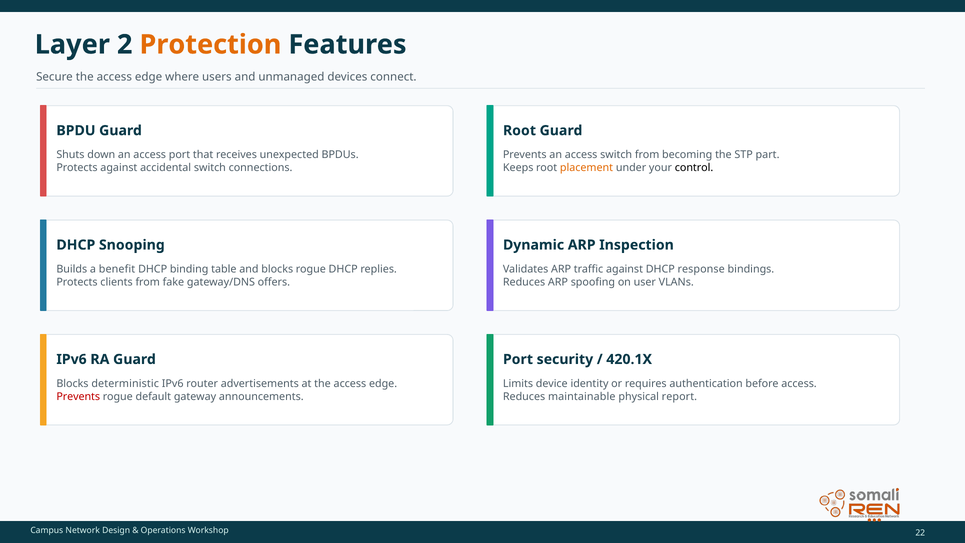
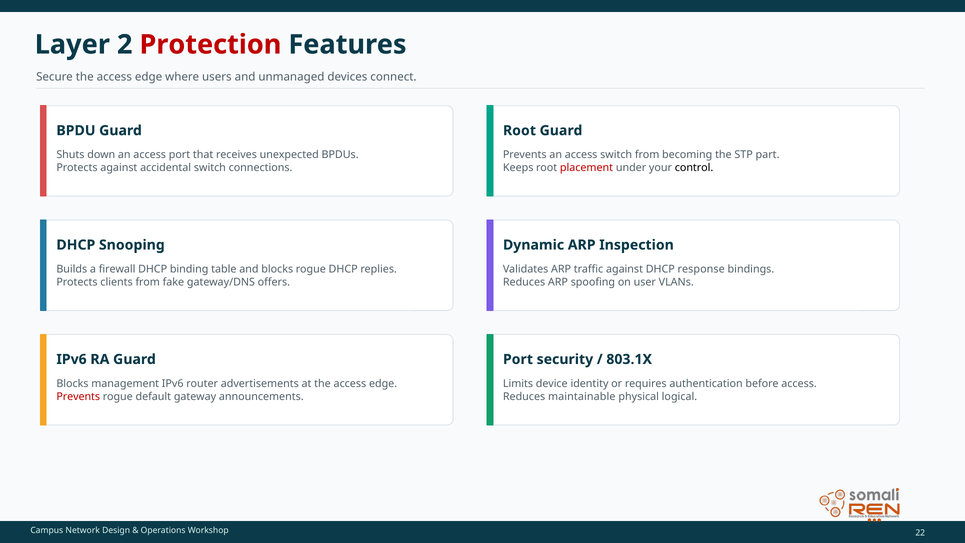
Protection colour: orange -> red (210, 45)
placement colour: orange -> red (587, 168)
benefit: benefit -> firewall (117, 269)
420.1X: 420.1X -> 803.1X (629, 359)
deterministic: deterministic -> management (125, 384)
report: report -> logical (679, 396)
